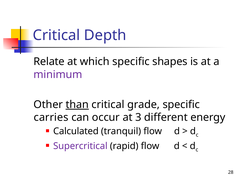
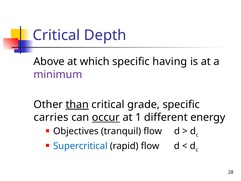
Relate: Relate -> Above (49, 62)
shapes: shapes -> having (170, 62)
occur underline: none -> present (106, 117)
3: 3 -> 1 (138, 117)
Calculated: Calculated -> Objectives (76, 131)
Supercritical colour: purple -> blue (80, 146)
